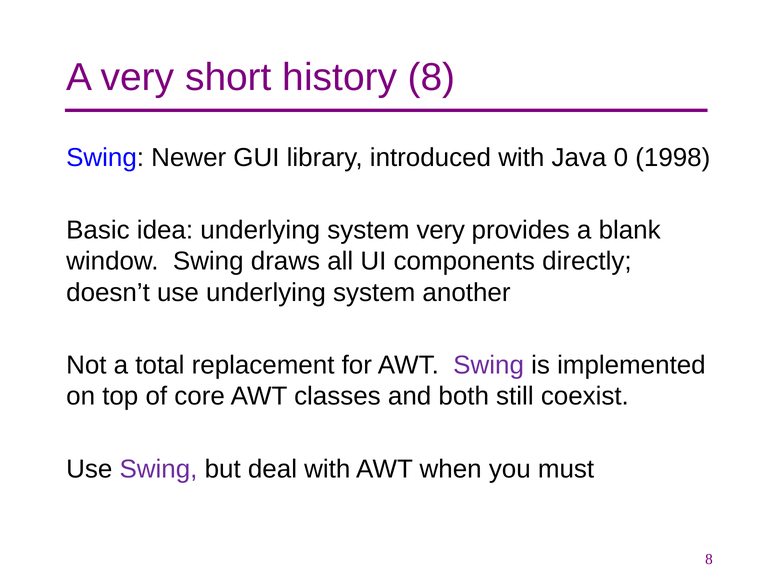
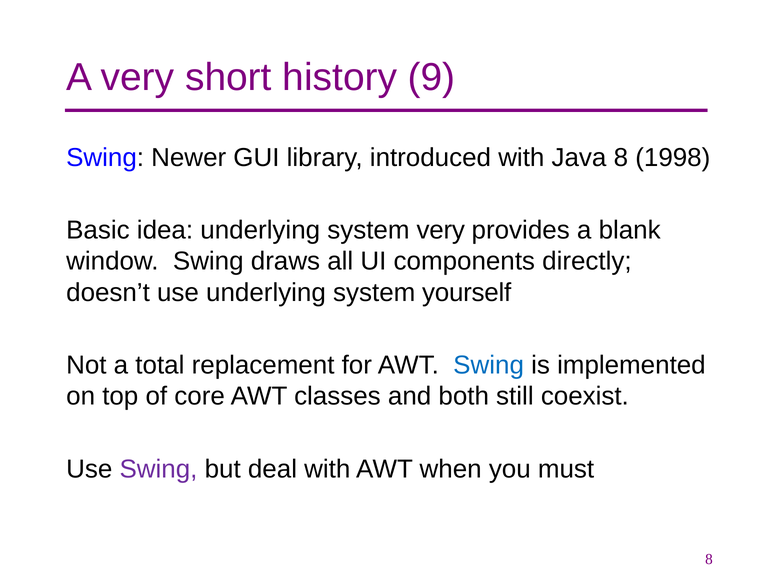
history 8: 8 -> 9 (432, 77)
Java 0: 0 -> 8 (621, 158)
another: another -> yourself (467, 293)
Swing colour: purple -> blue (489, 365)
